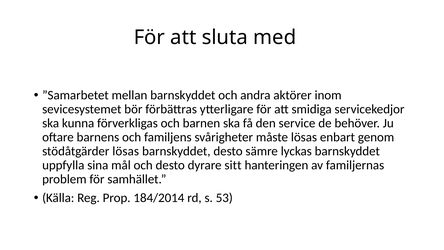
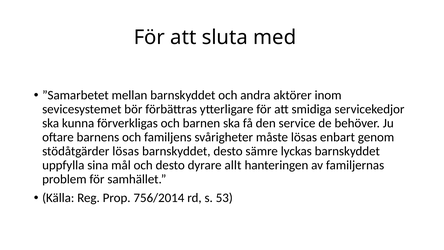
sitt: sitt -> allt (233, 165)
184/2014: 184/2014 -> 756/2014 (159, 198)
